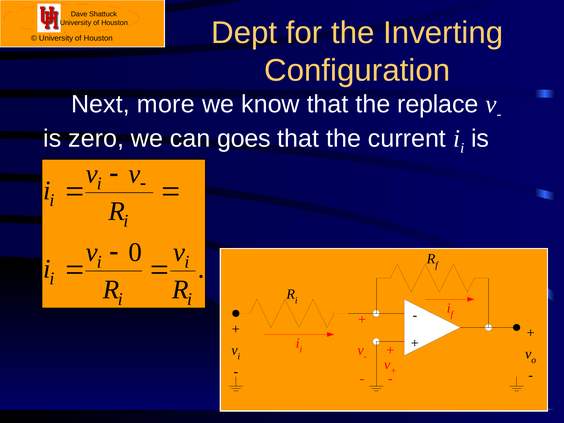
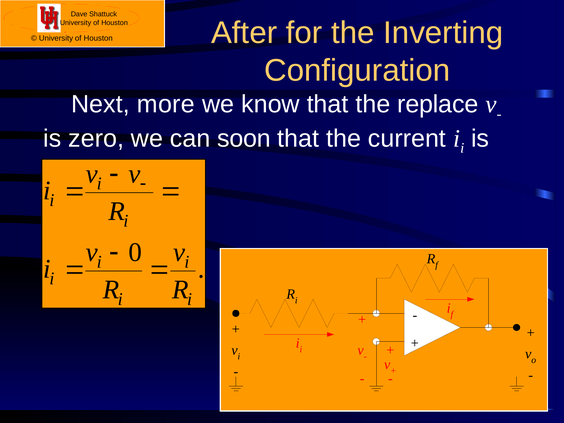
Dept: Dept -> After (244, 33)
goes: goes -> soon (244, 138)
